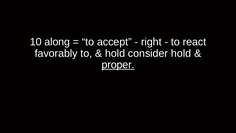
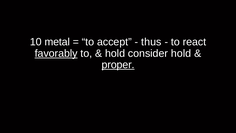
along: along -> metal (57, 42)
right: right -> thus (151, 42)
favorably underline: none -> present (56, 53)
